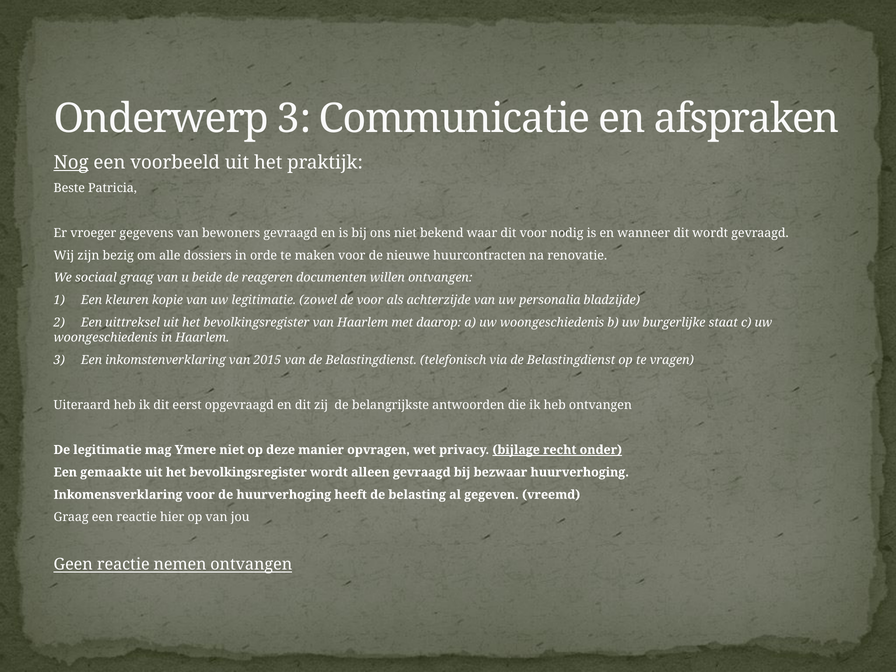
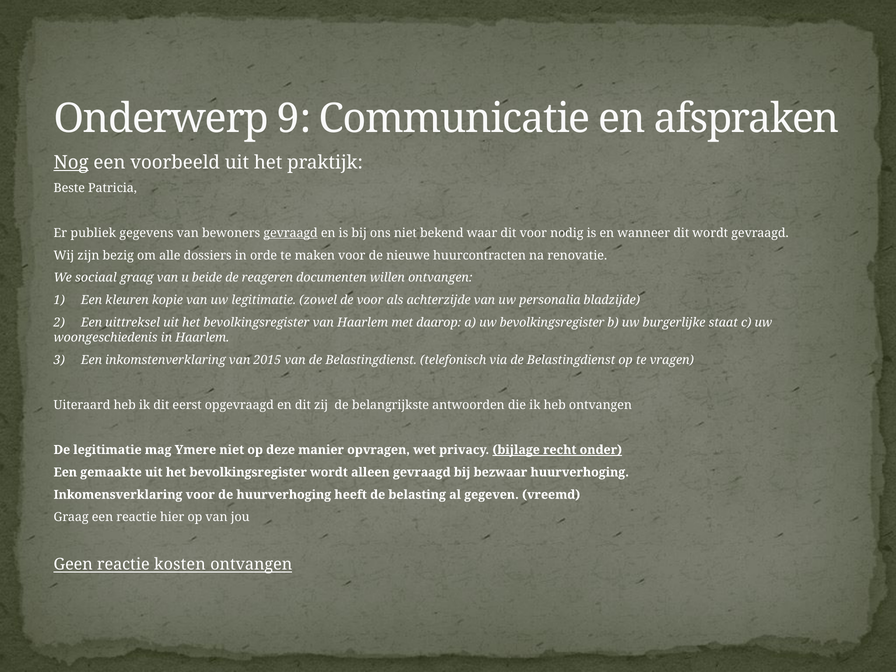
Onderwerp 3: 3 -> 9 (294, 119)
vroeger: vroeger -> publiek (93, 233)
gevraagd underline: none -> present (291, 233)
a uw woongeschiedenis: woongeschiedenis -> bevolkingsregister (552, 323)
nemen: nemen -> kosten (180, 565)
